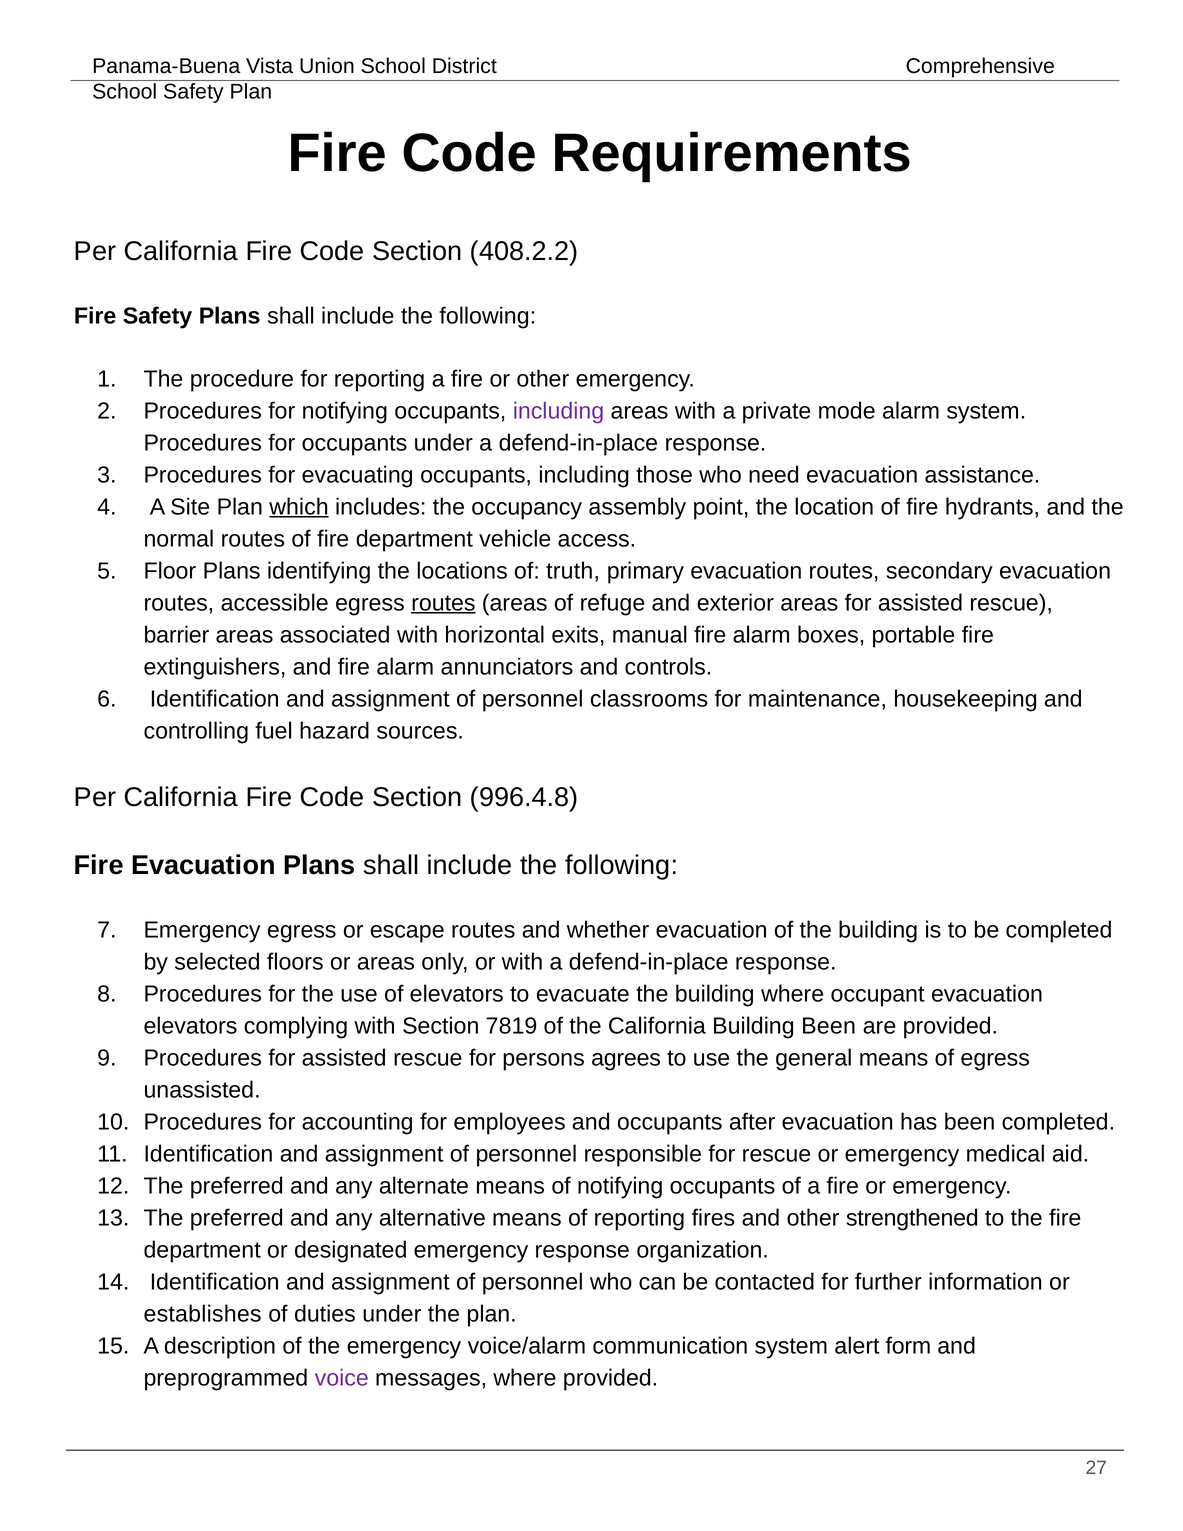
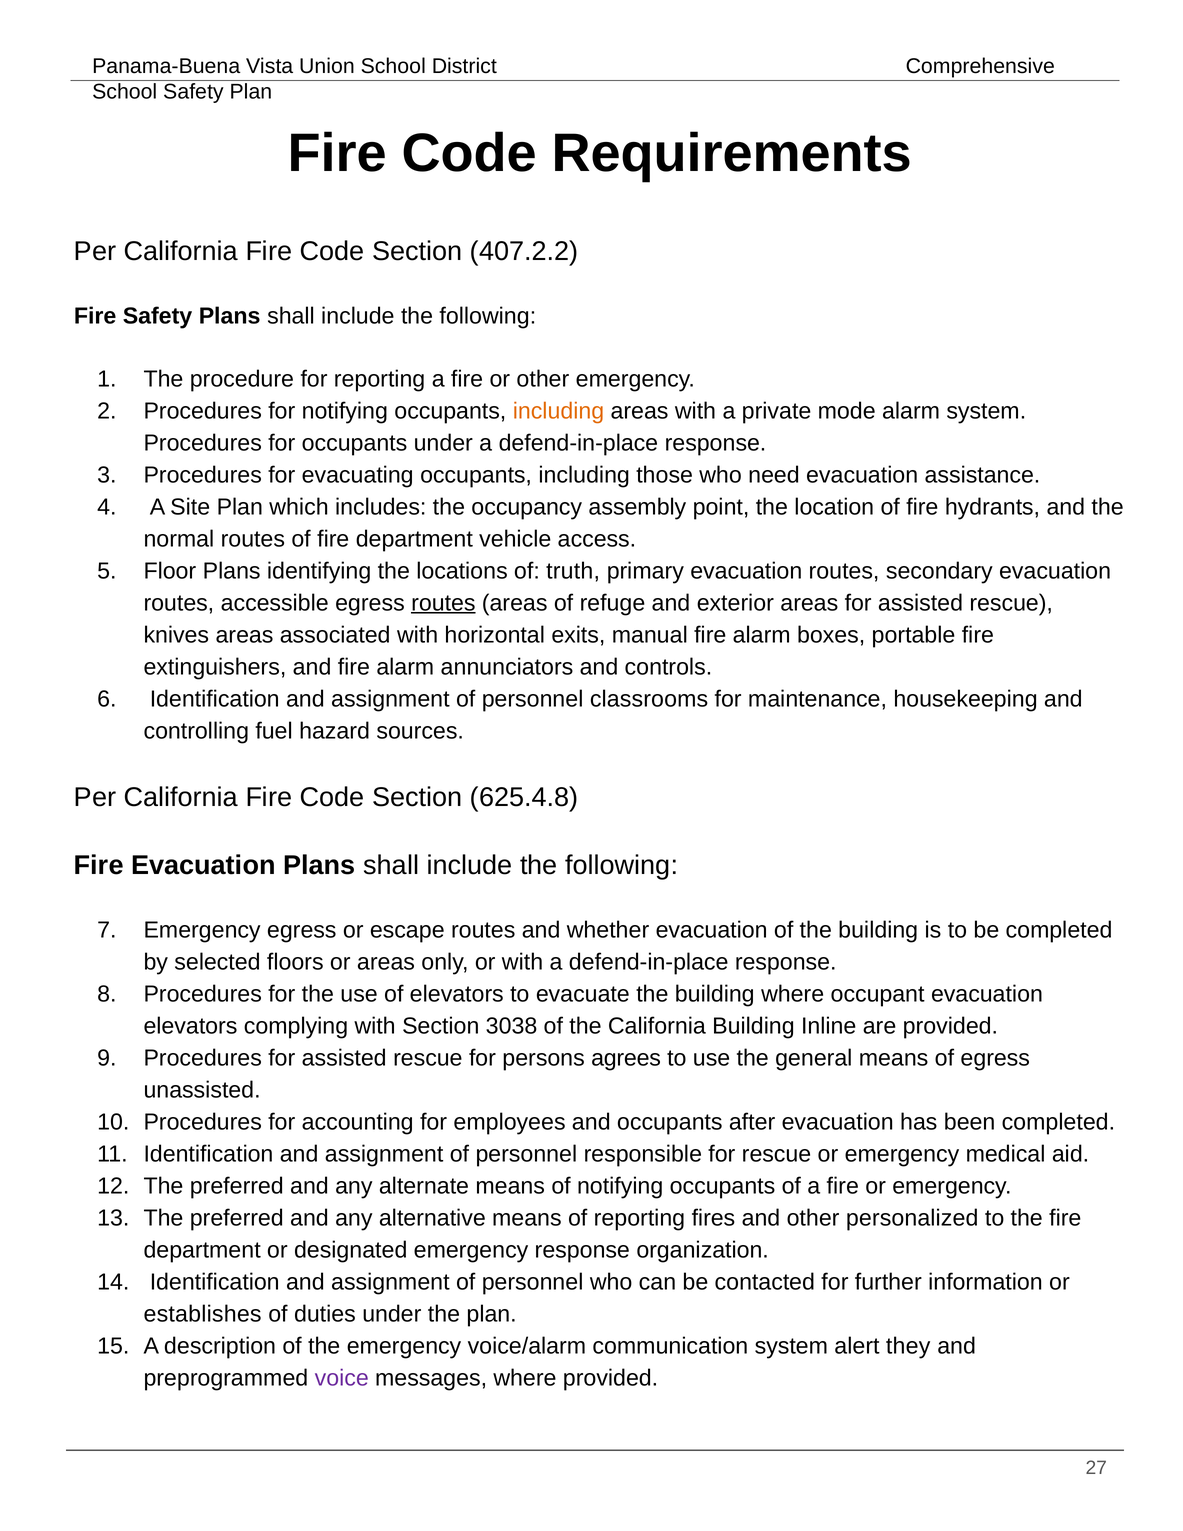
408.2.2: 408.2.2 -> 407.2.2 (524, 251)
including colour: purple -> orange (558, 411)
which underline: present -> none (299, 507)
barrier: barrier -> knives (176, 635)
996.4.8: 996.4.8 -> 625.4.8 (524, 797)
7819: 7819 -> 3038 (512, 1026)
Building Been: Been -> Inline (829, 1026)
strengthened: strengthened -> personalized (912, 1218)
form: form -> they (908, 1346)
